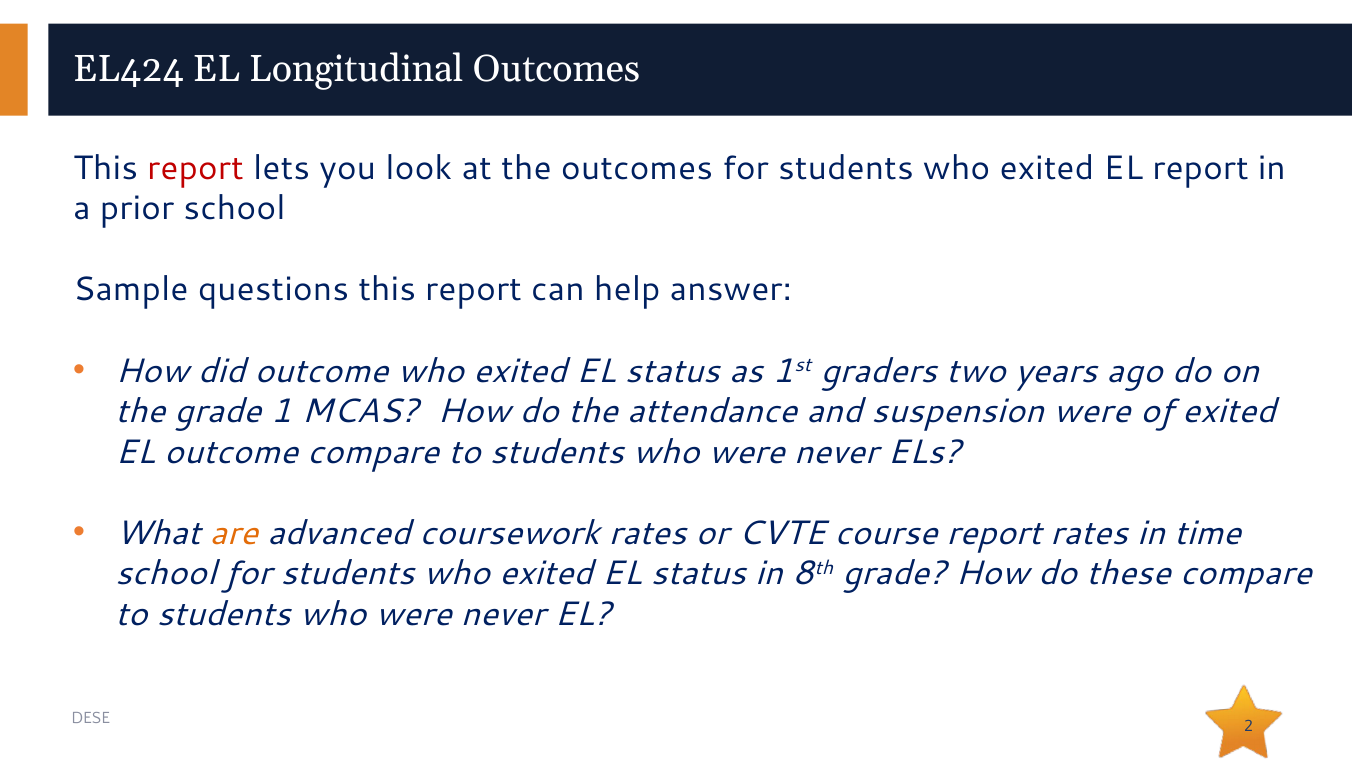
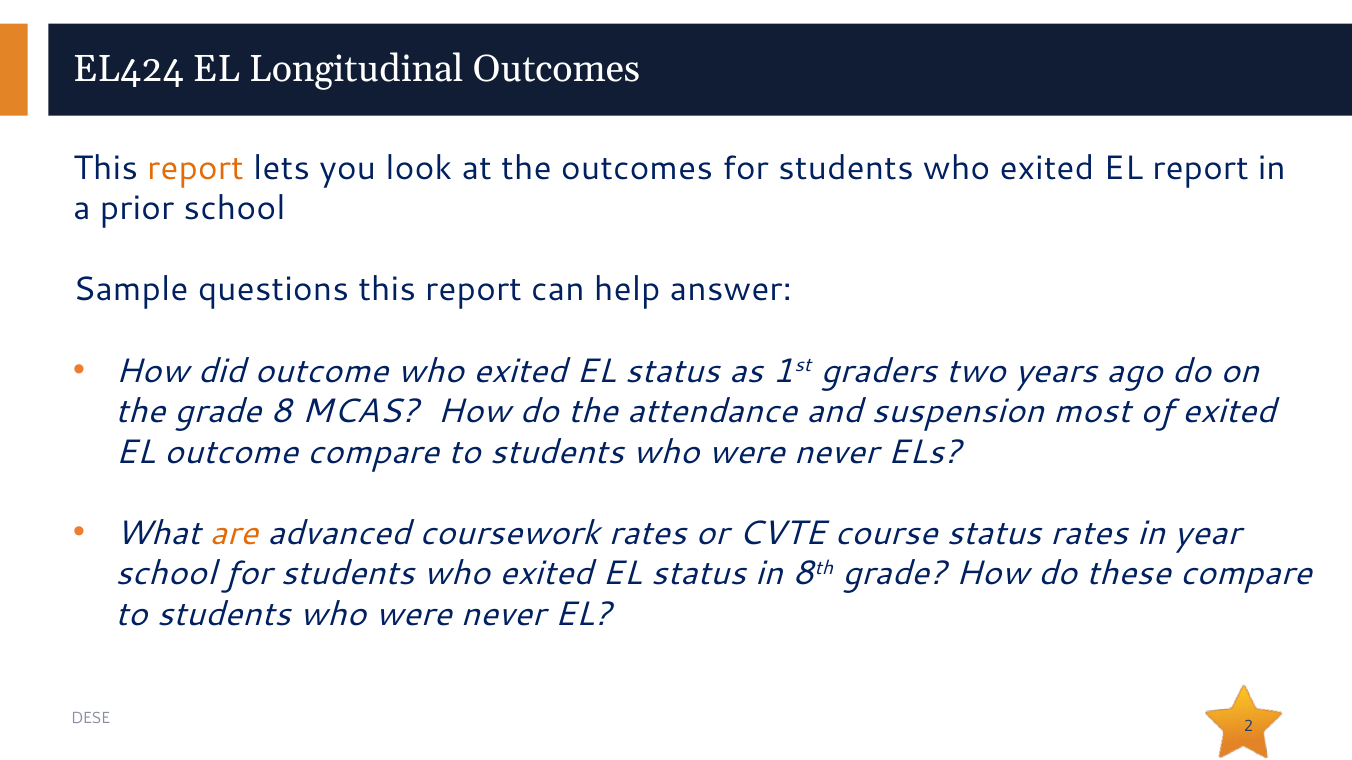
report colour: red -> orange (196, 168)
1: 1 -> 8 (281, 412)
suspension were: were -> most (1092, 412)
course report: report -> status (994, 533)
time: time -> year (1207, 533)
